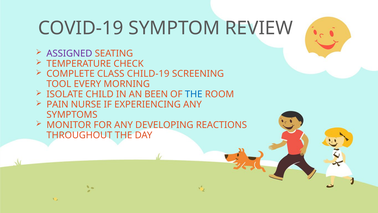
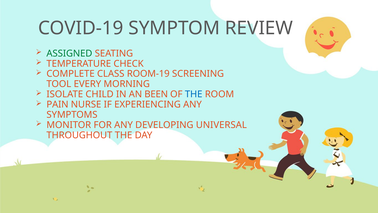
ASSIGNED colour: purple -> green (69, 53)
CHILD-19: CHILD-19 -> ROOM-19 (148, 74)
REACTIONS: REACTIONS -> UNIVERSAL (221, 125)
